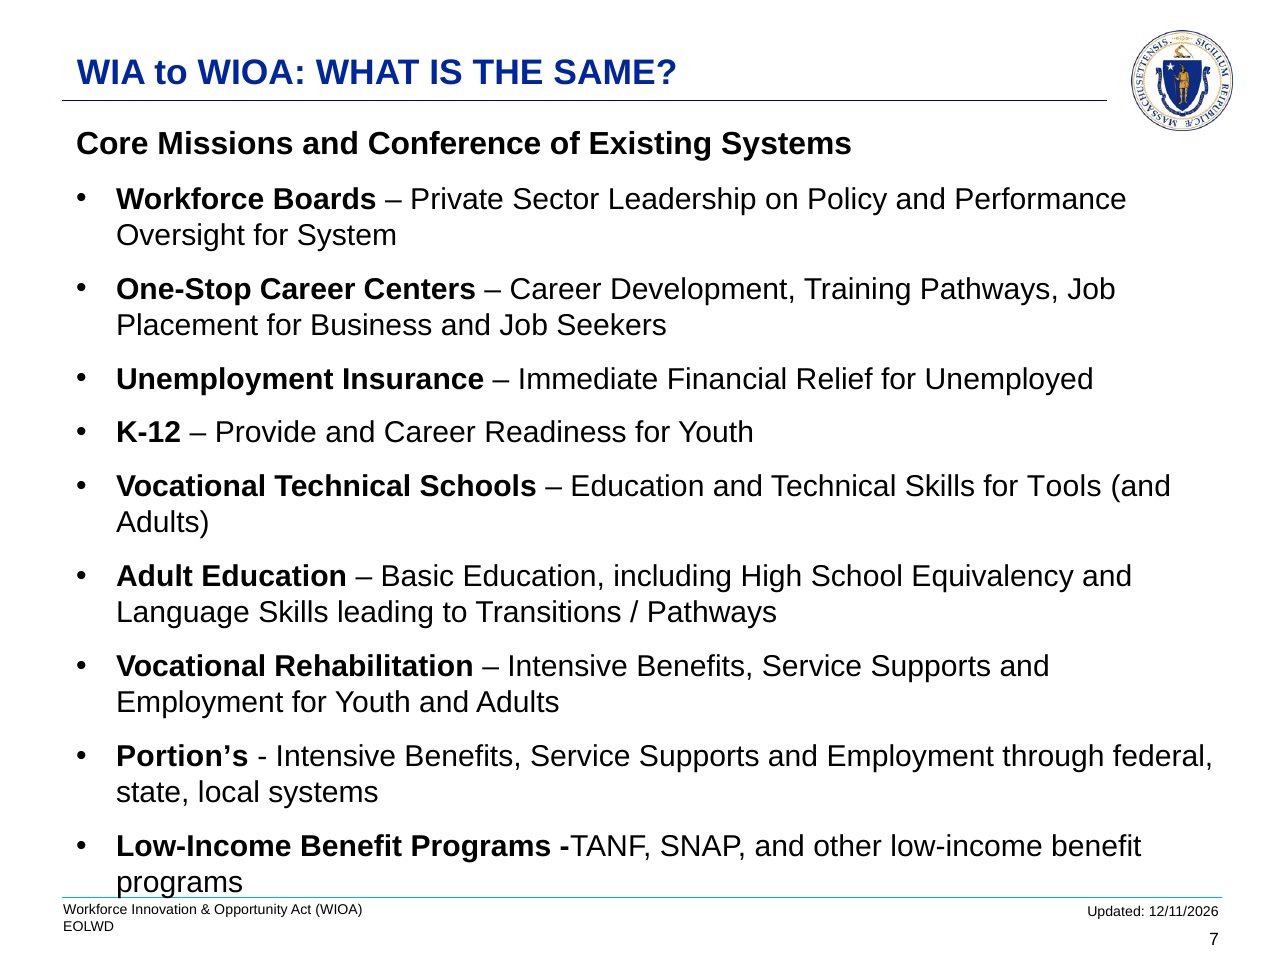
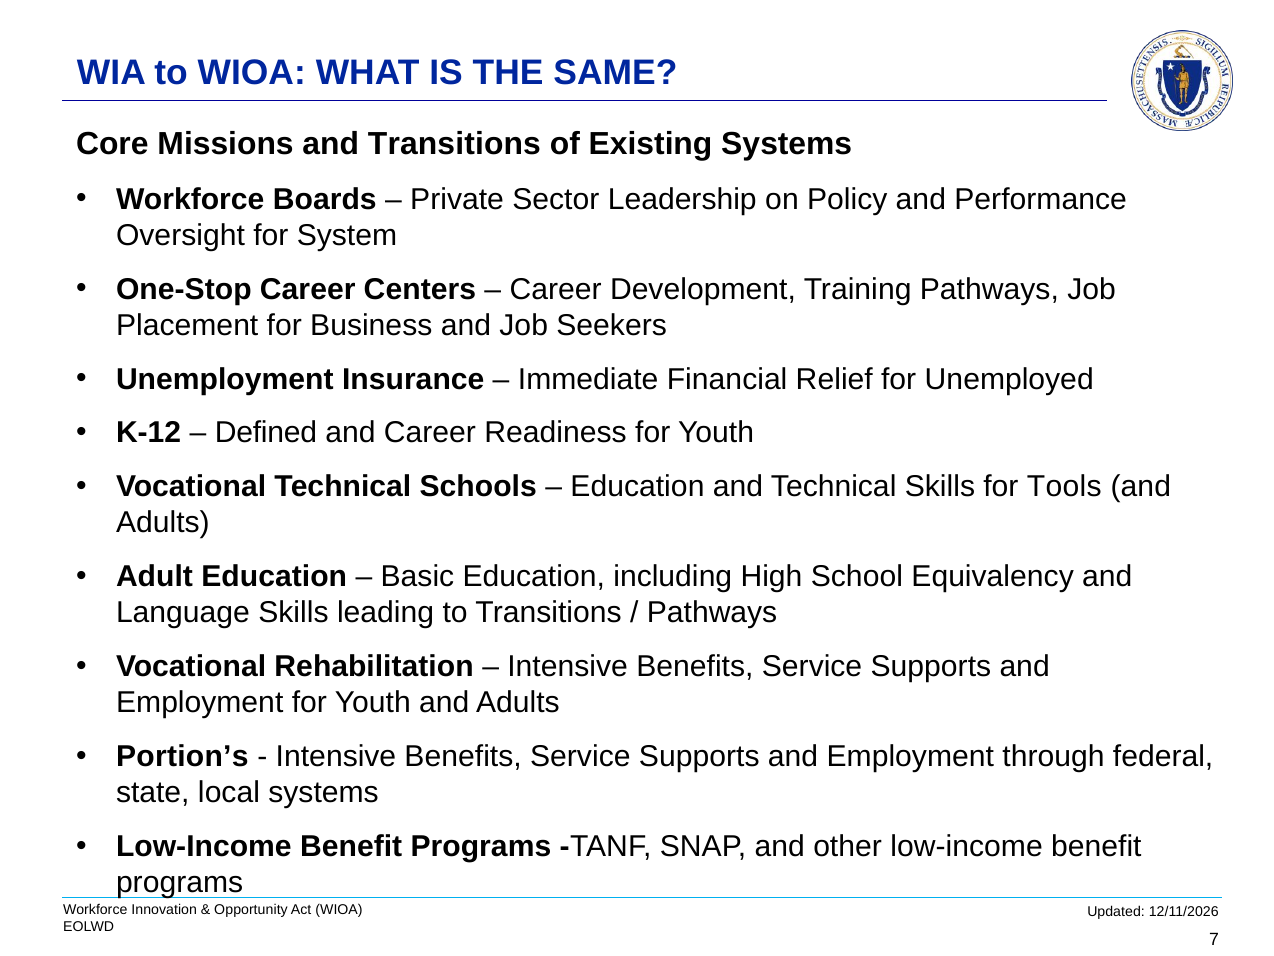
and Conference: Conference -> Transitions (454, 144)
Provide: Provide -> Defined (266, 433)
